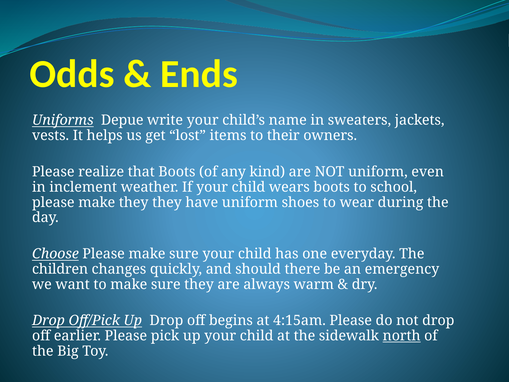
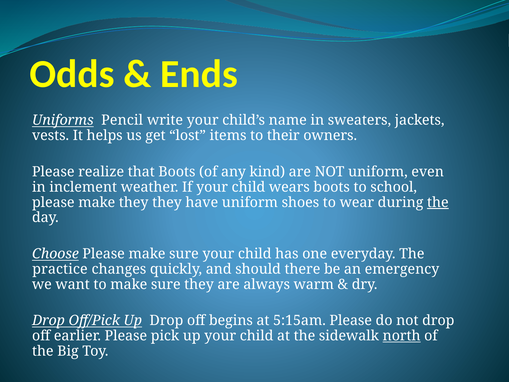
Depue: Depue -> Pencil (122, 120)
the underline: none -> present (438, 202)
children: children -> practice (60, 269)
4:15am: 4:15am -> 5:15am (299, 320)
